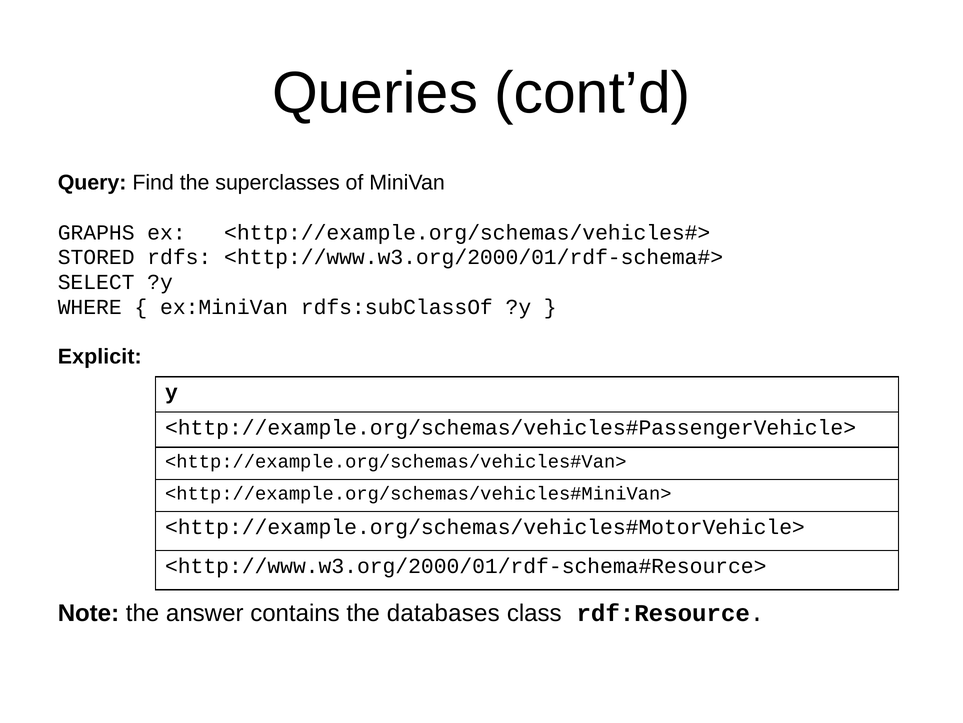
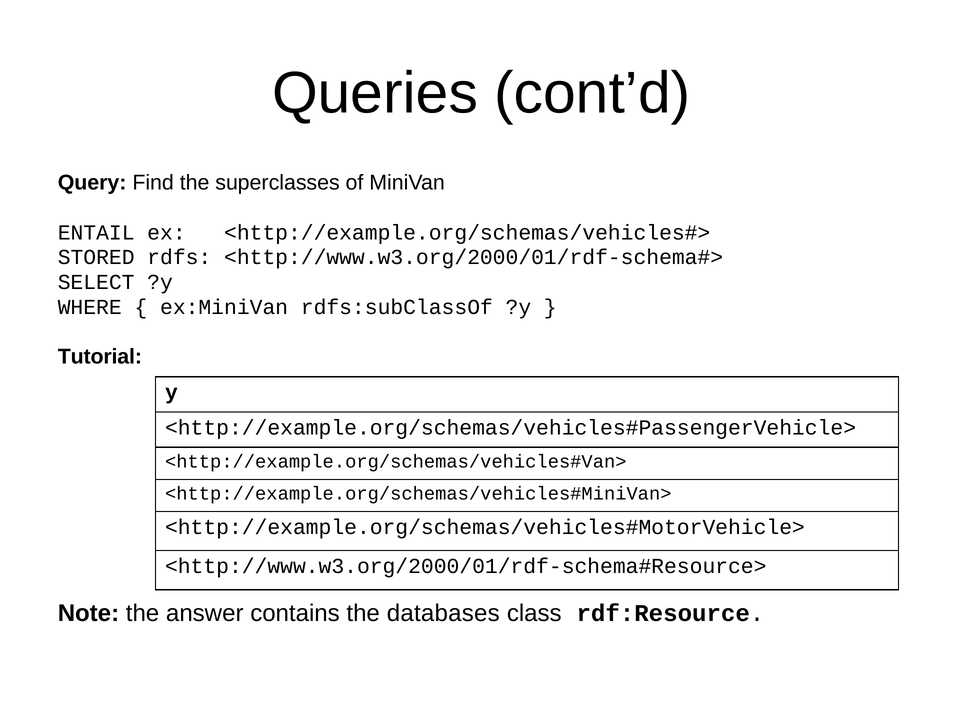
GRAPHS: GRAPHS -> ENTAIL (96, 232)
Explicit: Explicit -> Tutorial (100, 356)
